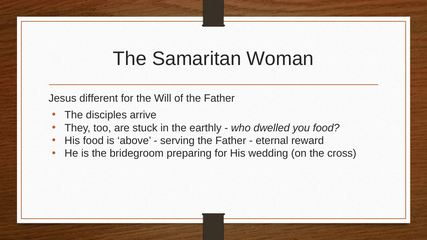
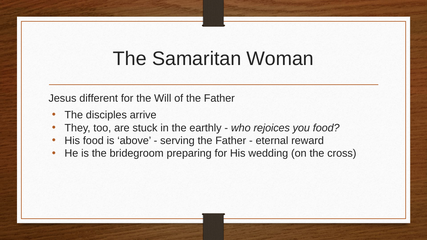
dwelled: dwelled -> rejoices (272, 128)
